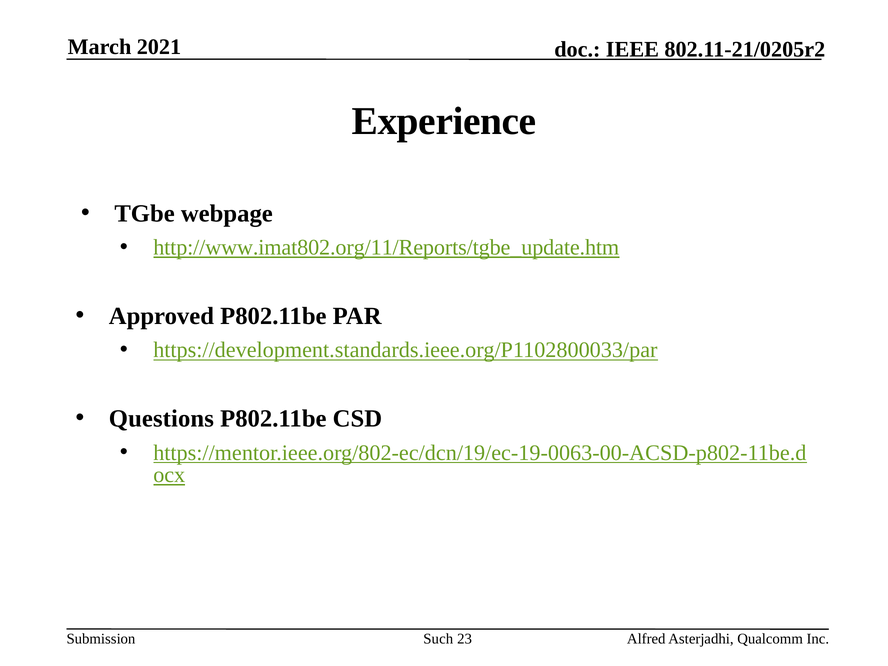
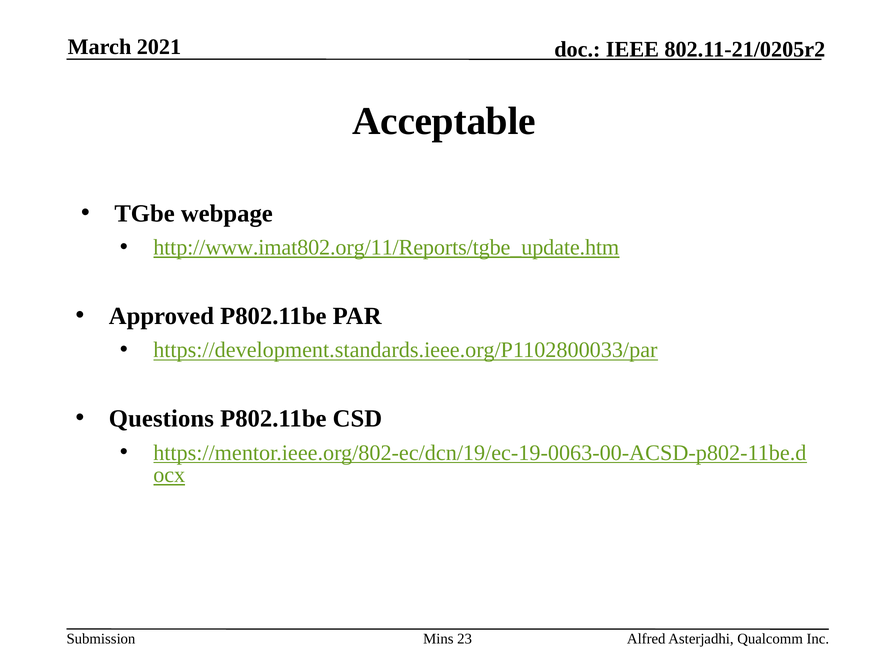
Experience: Experience -> Acceptable (444, 121)
Such: Such -> Mins (438, 639)
